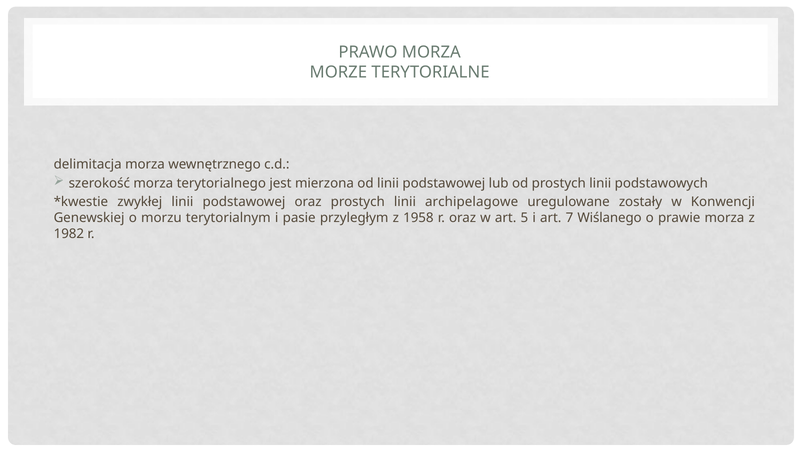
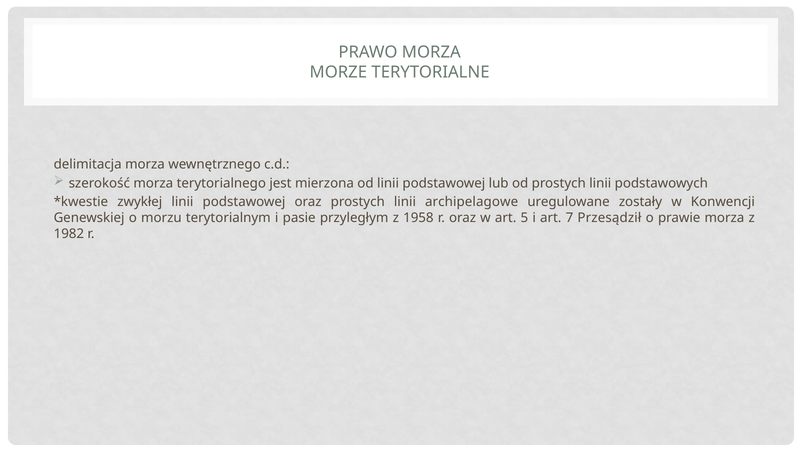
Wiślanego: Wiślanego -> Przesądził (609, 218)
